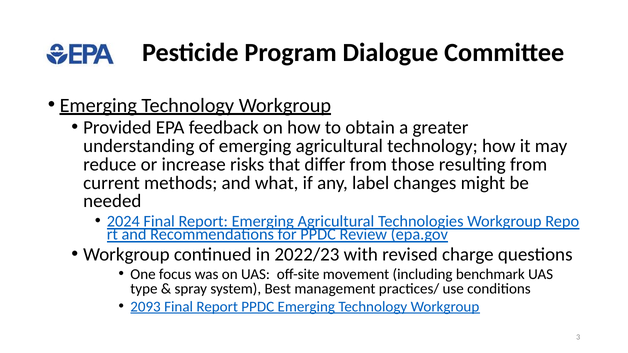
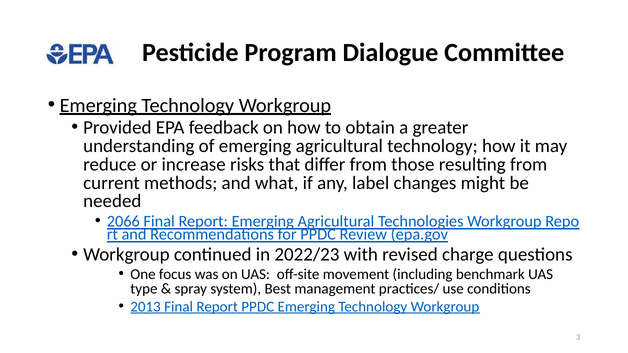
2024: 2024 -> 2066 (123, 222)
2093: 2093 -> 2013 (146, 307)
